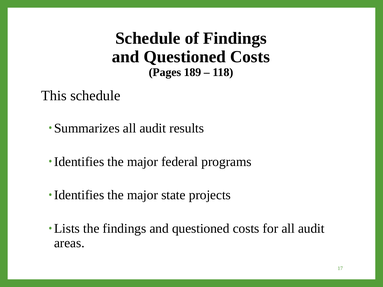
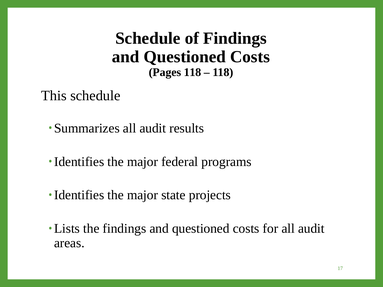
Pages 189: 189 -> 118 (192, 72)
